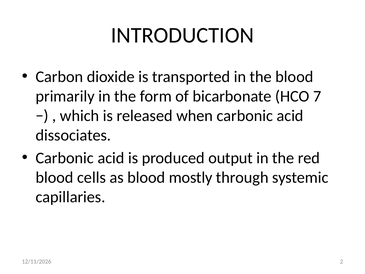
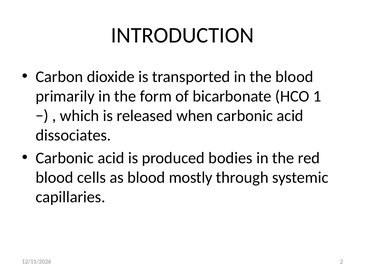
7: 7 -> 1 (317, 96)
output: output -> bodies (230, 158)
